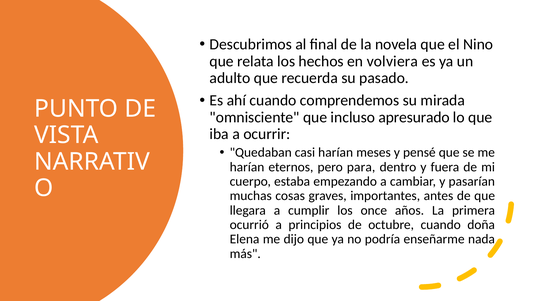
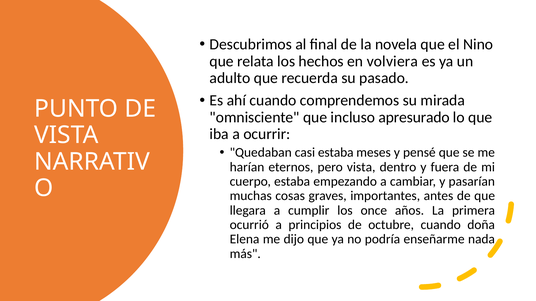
casi harían: harían -> estaba (336, 153)
pero para: para -> vista (361, 167)
